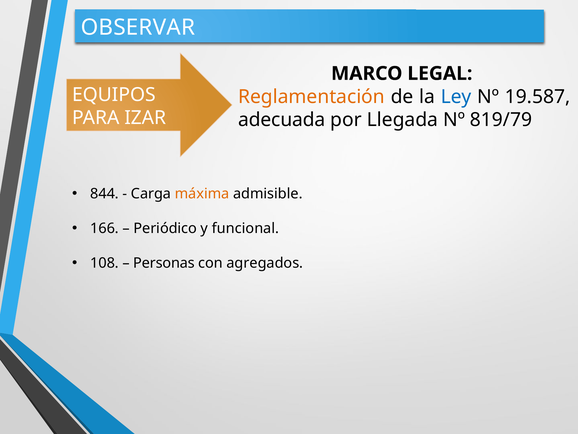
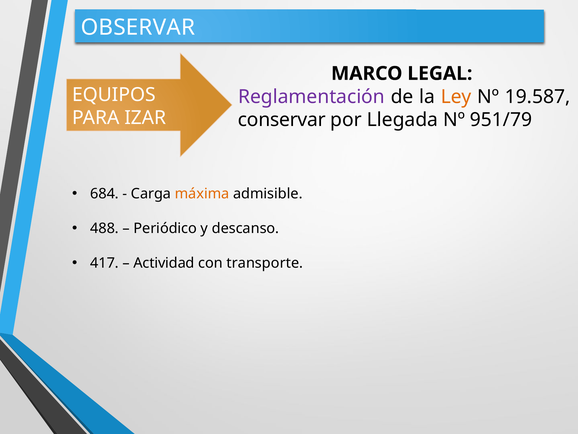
Reglamentación colour: orange -> purple (311, 97)
Ley colour: blue -> orange (456, 97)
adecuada: adecuada -> conservar (282, 120)
819/79: 819/79 -> 951/79 (501, 120)
844: 844 -> 684 (105, 193)
166: 166 -> 488 (105, 228)
funcional: funcional -> descanso (246, 228)
108: 108 -> 417 (105, 263)
Personas: Personas -> Actividad (164, 263)
agregados: agregados -> transporte (265, 263)
